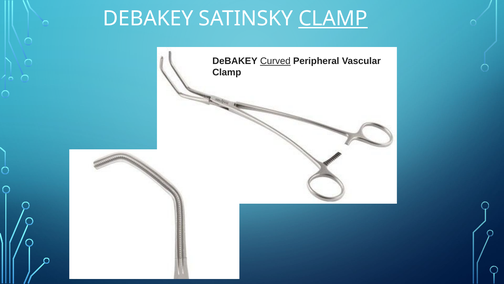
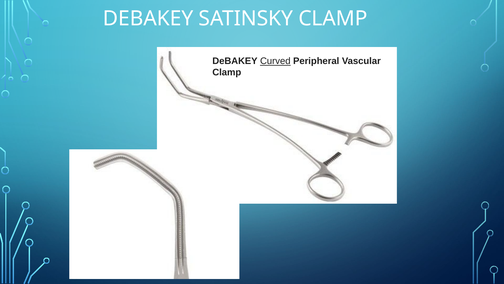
CLAMP underline: present -> none (333, 19)
